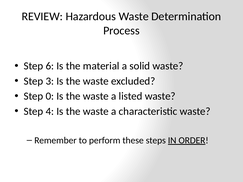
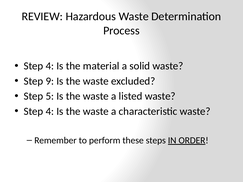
6: 6 -> 4 (50, 66)
3: 3 -> 9 (50, 81)
0: 0 -> 5 (50, 96)
